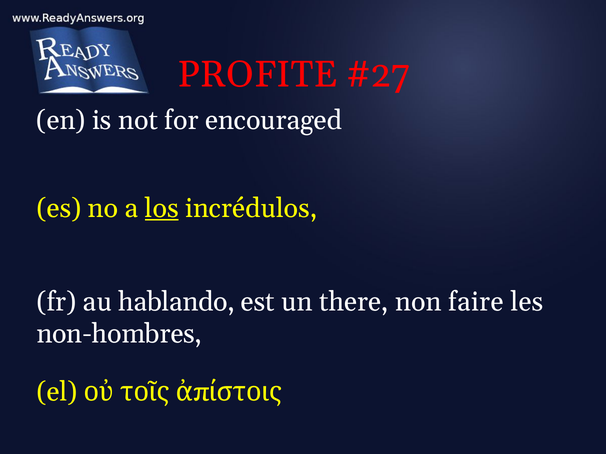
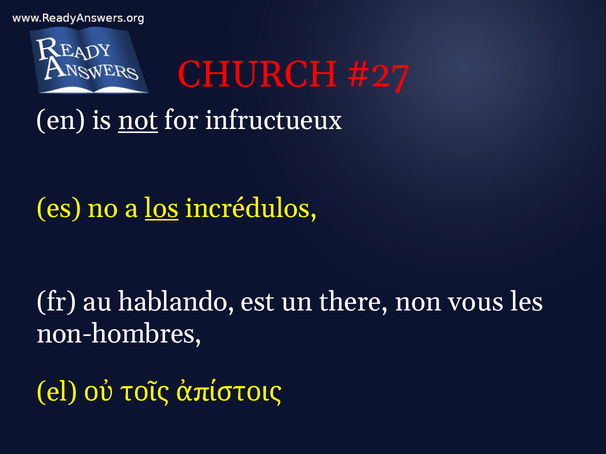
PROFITE: PROFITE -> CHURCH (258, 75)
not underline: none -> present (138, 121)
encouraged: encouraged -> infructueux (274, 121)
faire: faire -> vous (476, 302)
